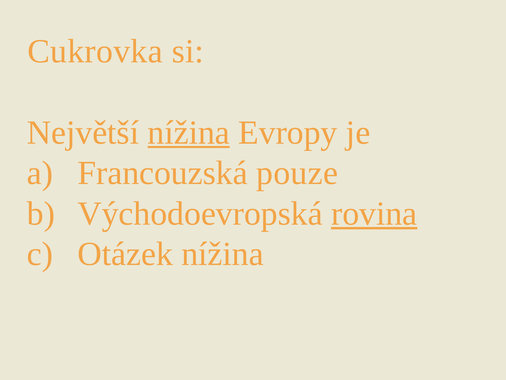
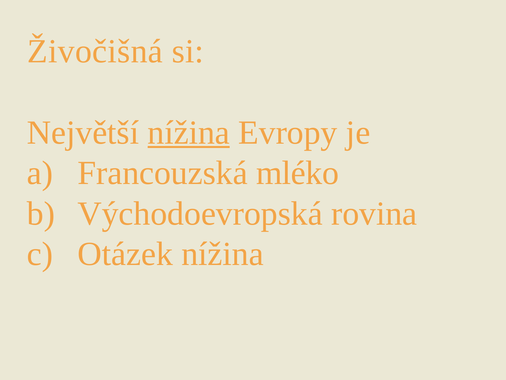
Cukrovka: Cukrovka -> Živočišná (95, 51)
pouze: pouze -> mléko (297, 173)
rovina underline: present -> none (374, 213)
